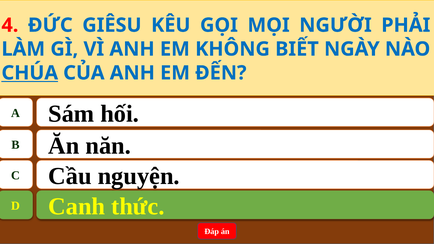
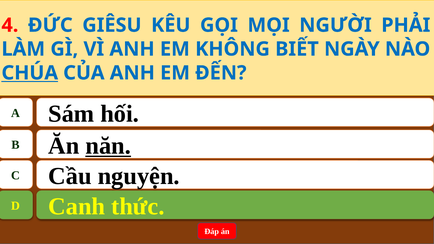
năn underline: none -> present (108, 146)
